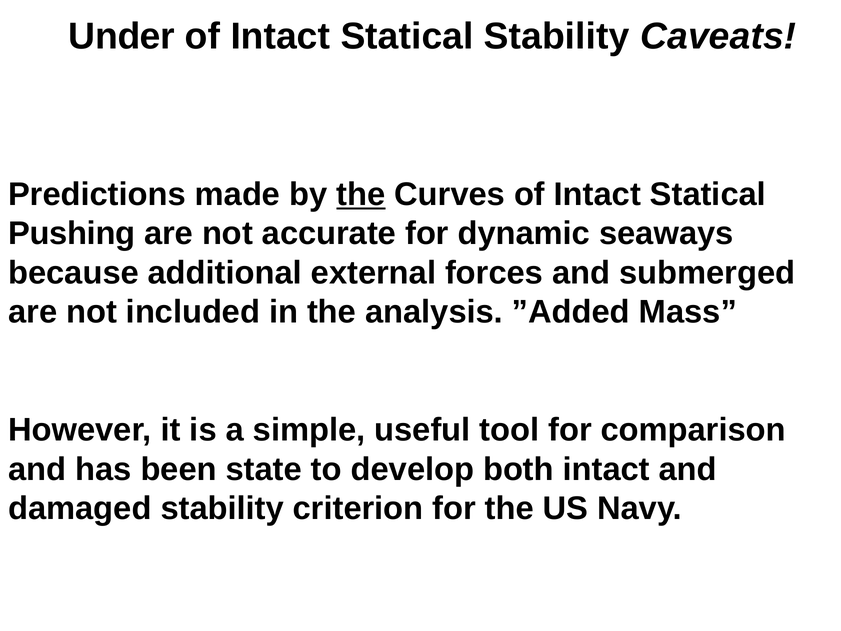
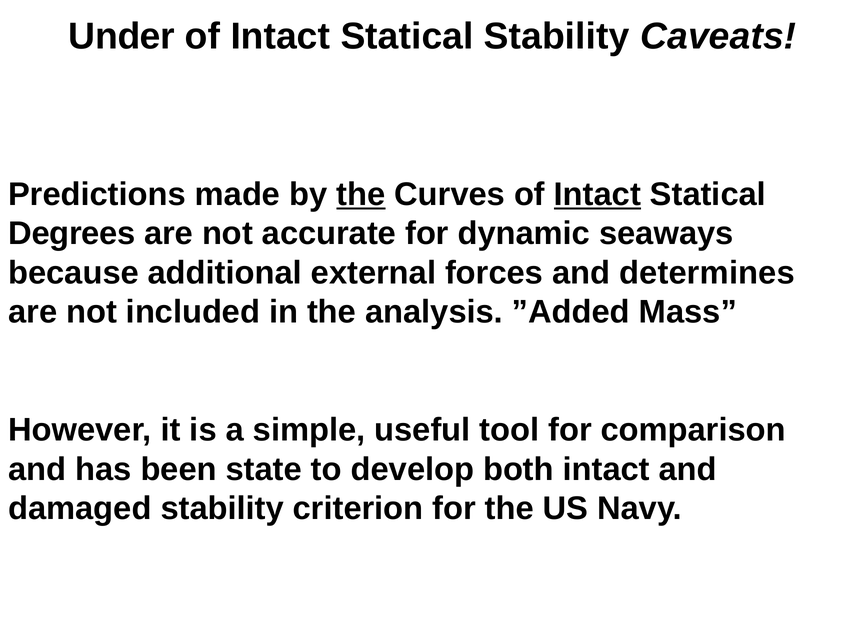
Intact underline: none -> present (597, 194)
Pushing: Pushing -> Degrees (72, 233)
submerged: submerged -> determines (707, 273)
